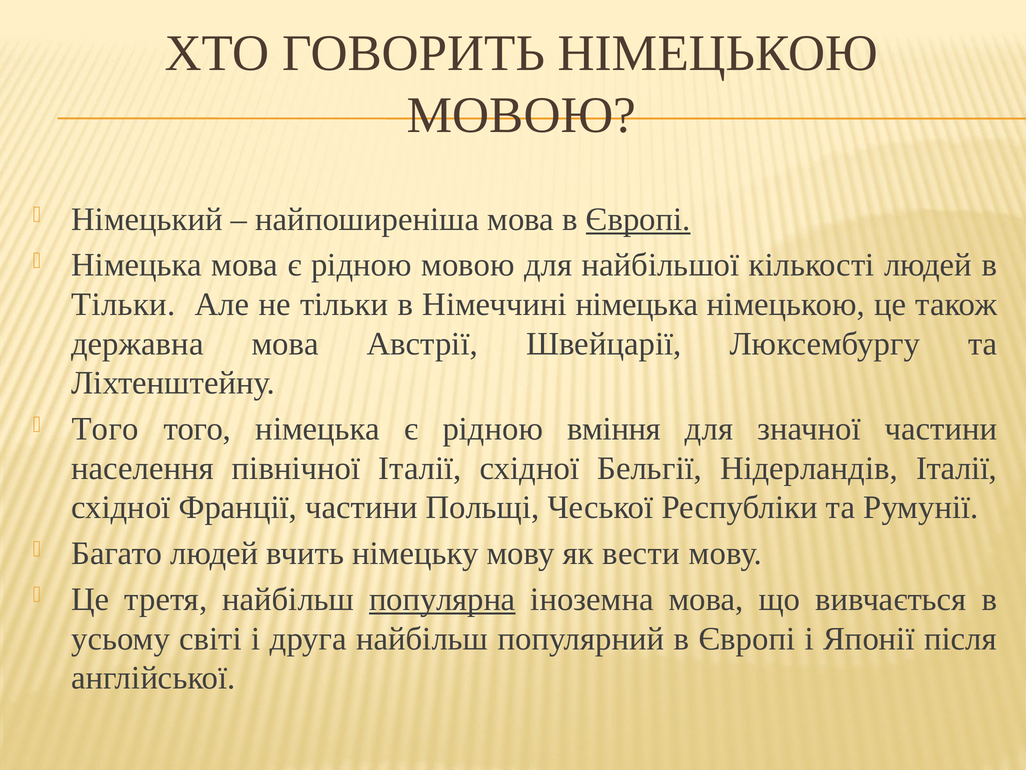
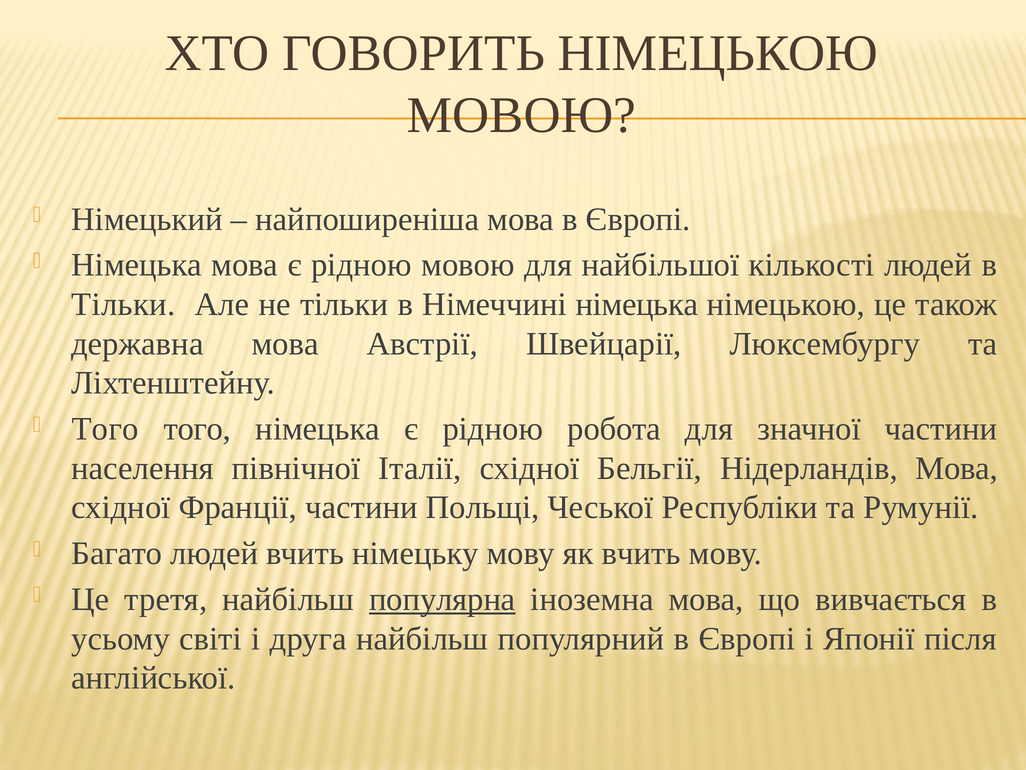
Європі underline: present -> none (638, 219)
вміння: вміння -> робота (614, 429)
Нідерландів Італії: Італії -> Мова (957, 468)
як вести: вести -> вчить (641, 553)
